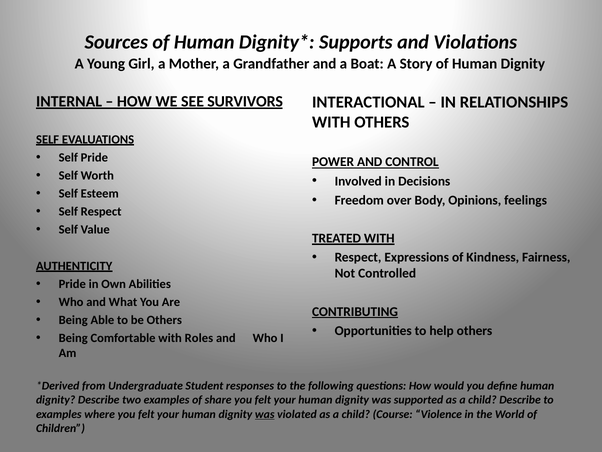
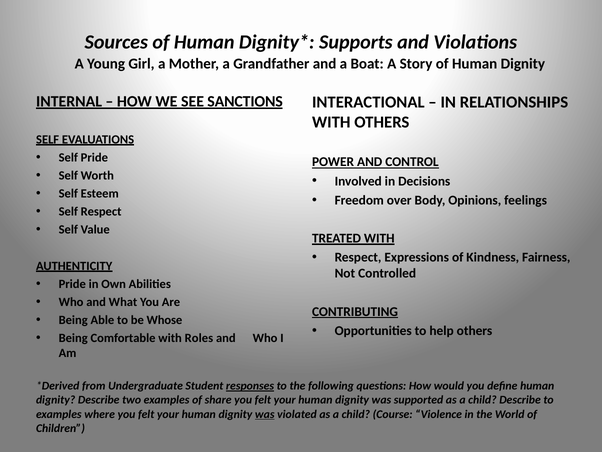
SURVIVORS: SURVIVORS -> SANCTIONS (245, 101)
be Others: Others -> Whose (164, 320)
responses underline: none -> present (250, 386)
